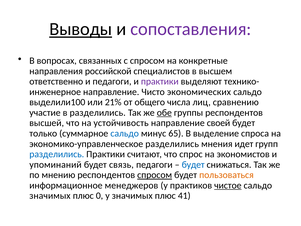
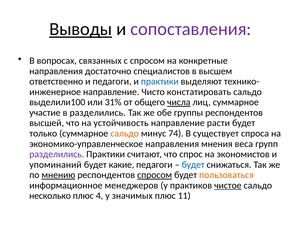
российской: российской -> достаточно (108, 71)
практики colour: purple -> blue (160, 81)
экономических: экономических -> констатировать (199, 92)
21%: 21% -> 31% (113, 102)
числа underline: none -> present (179, 102)
лиц сравнению: сравнению -> суммарное (236, 102)
обе underline: present -> none (164, 113)
своей: своей -> расти (218, 123)
сальдо colour: blue -> orange (125, 133)
65: 65 -> 74 (176, 133)
выделение: выделение -> существует (216, 133)
экономико-управленческое разделились: разделились -> направления (172, 144)
идет: идет -> веса (244, 144)
разделились colour: blue -> purple (57, 154)
связь: связь -> какие (122, 164)
мнению underline: none -> present (58, 175)
значимых: значимых -> несколько (50, 196)
0: 0 -> 4 (100, 196)
41: 41 -> 11 (184, 196)
